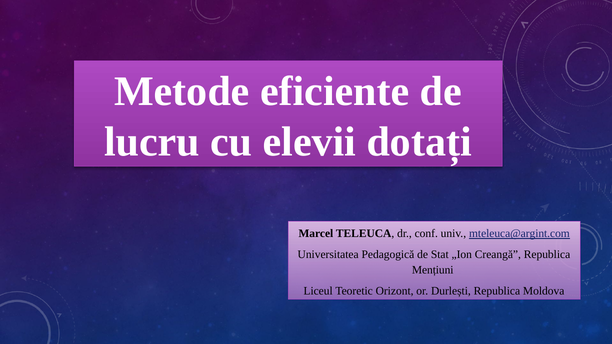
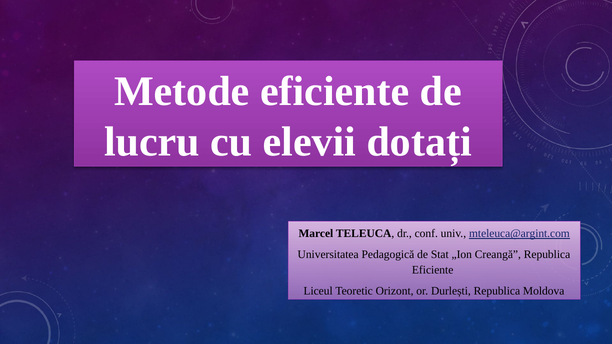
Mențiuni: Mențiuni -> Eficiente (433, 270)
